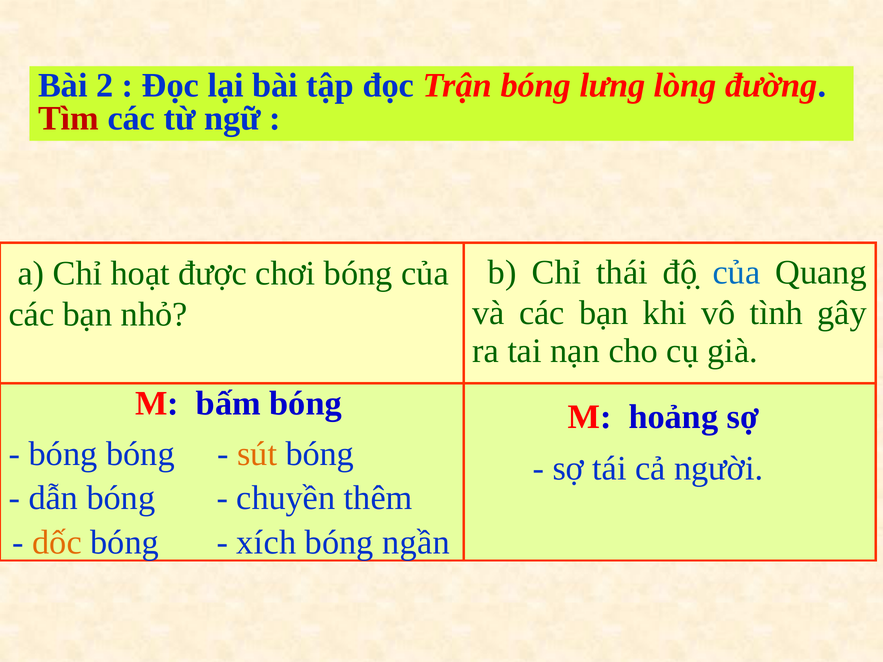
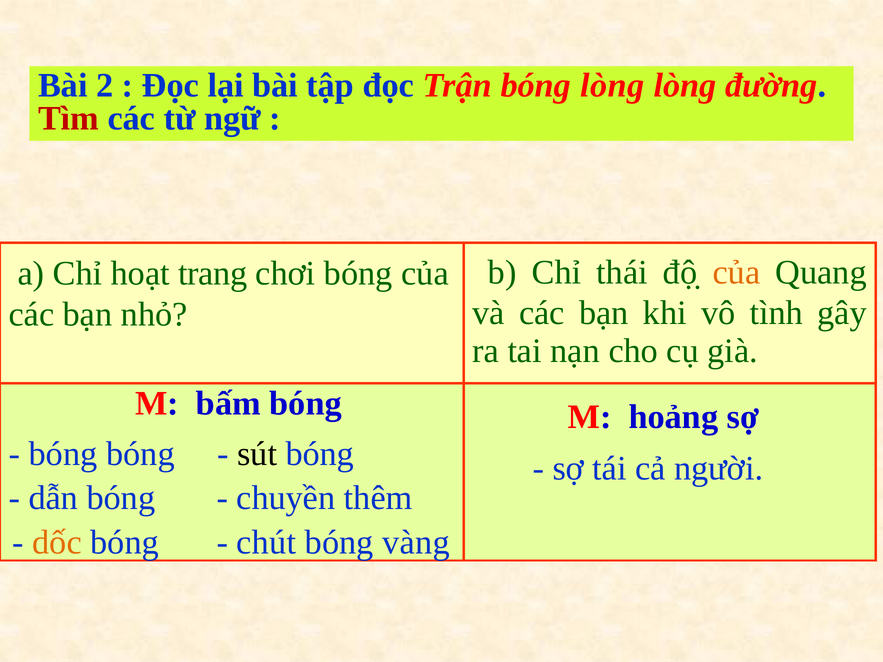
bóng lưng: lưng -> lòng (612, 86)
của colour: blue -> orange (736, 273)
được: được -> trang (213, 274)
sút colour: orange -> black (257, 454)
xích: xích -> chút (266, 542)
ngần: ngần -> vàng (416, 542)
